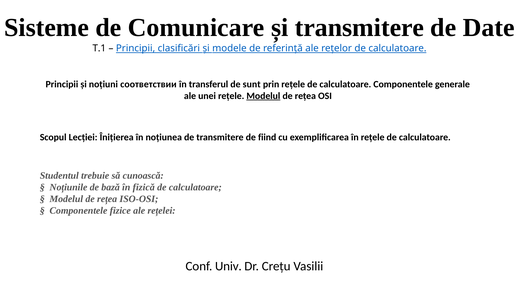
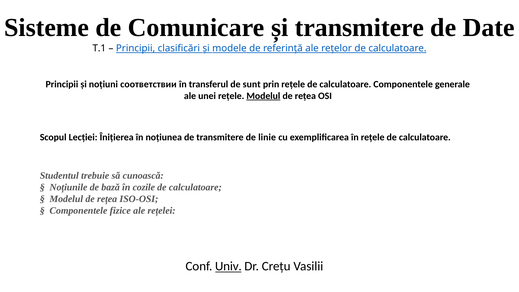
fiind: fiind -> linie (267, 137)
fizică: fizică -> cozile (144, 187)
Univ underline: none -> present (228, 266)
